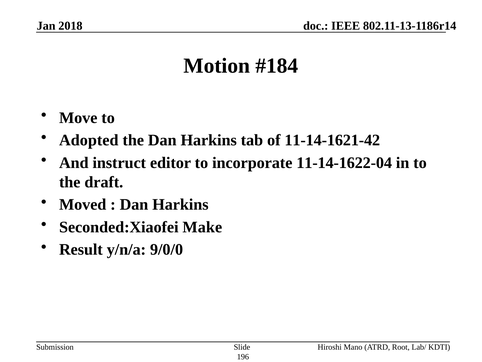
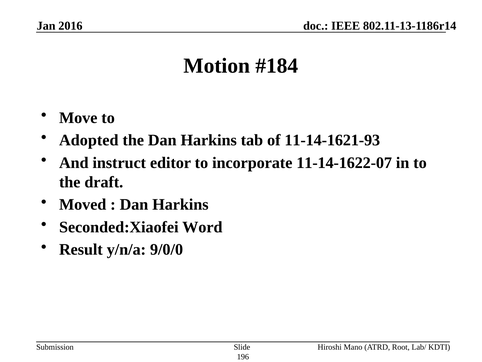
2018: 2018 -> 2016 (70, 26)
11-14-1621-42: 11-14-1621-42 -> 11-14-1621-93 (332, 140)
11-14-1622-04: 11-14-1622-04 -> 11-14-1622-07 (344, 163)
Make: Make -> Word (202, 227)
